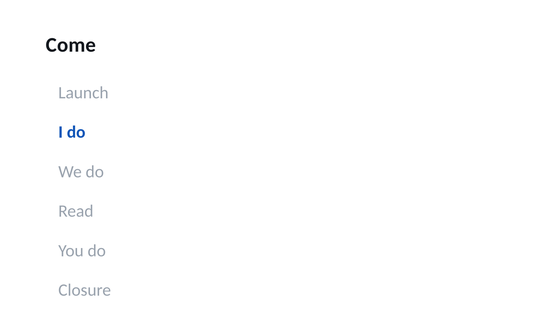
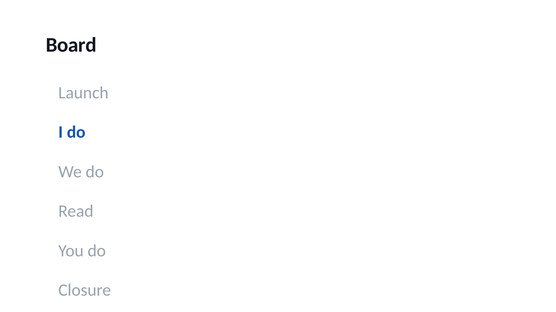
Come: Come -> Board (71, 45)
